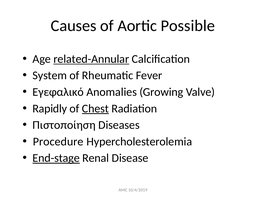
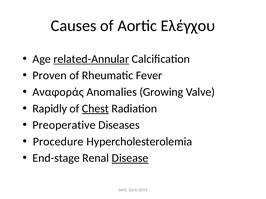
Possible: Possible -> Ελέγχου (188, 26)
System: System -> Proven (50, 76)
Εγεφαλικό: Εγεφαλικό -> Αναφοράς (58, 92)
Πιστοποίηση: Πιστοποίηση -> Preoperative (64, 125)
End-stage underline: present -> none (56, 158)
Disease underline: none -> present (130, 158)
